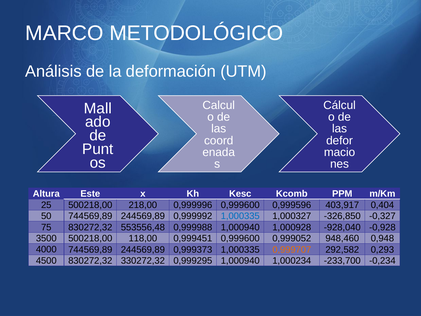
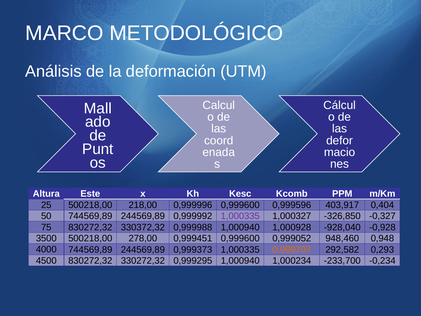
1,000335 colour: blue -> purple (240, 216)
553556,48: 553556,48 -> 330372,32 (143, 227)
118,00: 118,00 -> 278,00 (143, 238)
